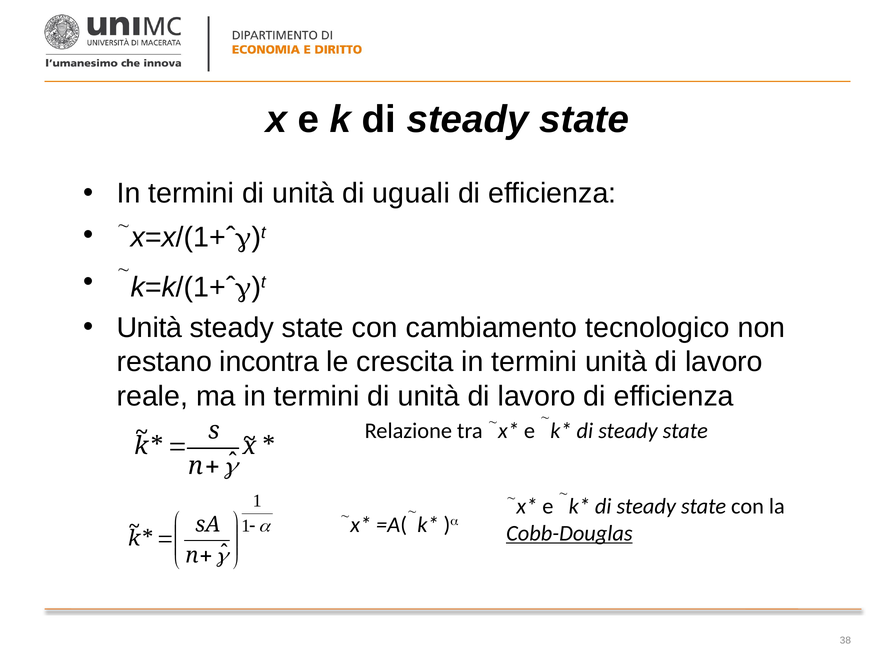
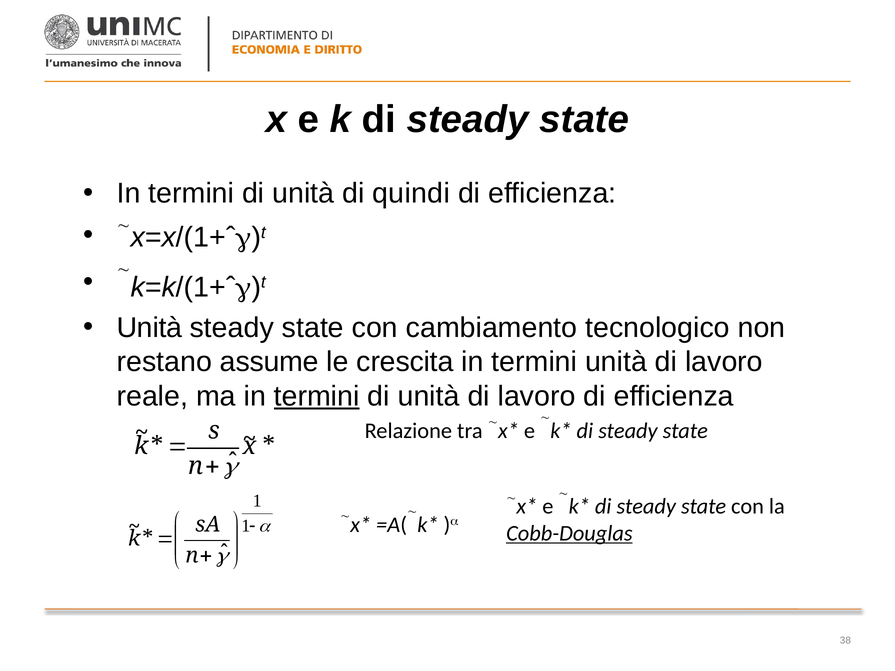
uguali: uguali -> quindi (411, 194)
incontra: incontra -> assume (269, 362)
termini underline: none -> present (317, 396)
